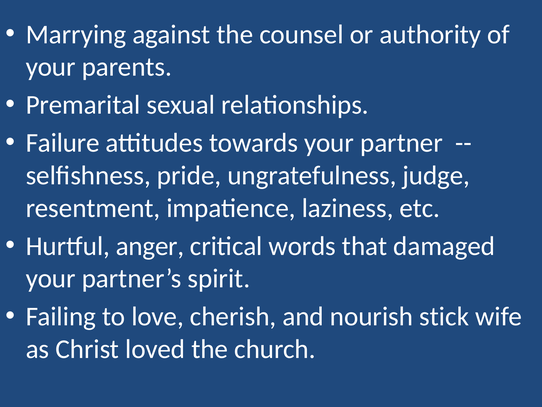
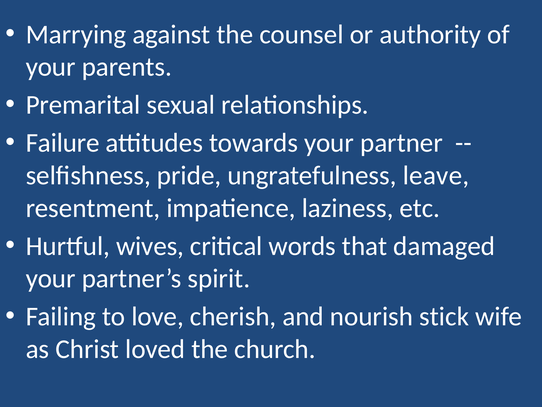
judge: judge -> leave (436, 175)
anger: anger -> wives (150, 246)
